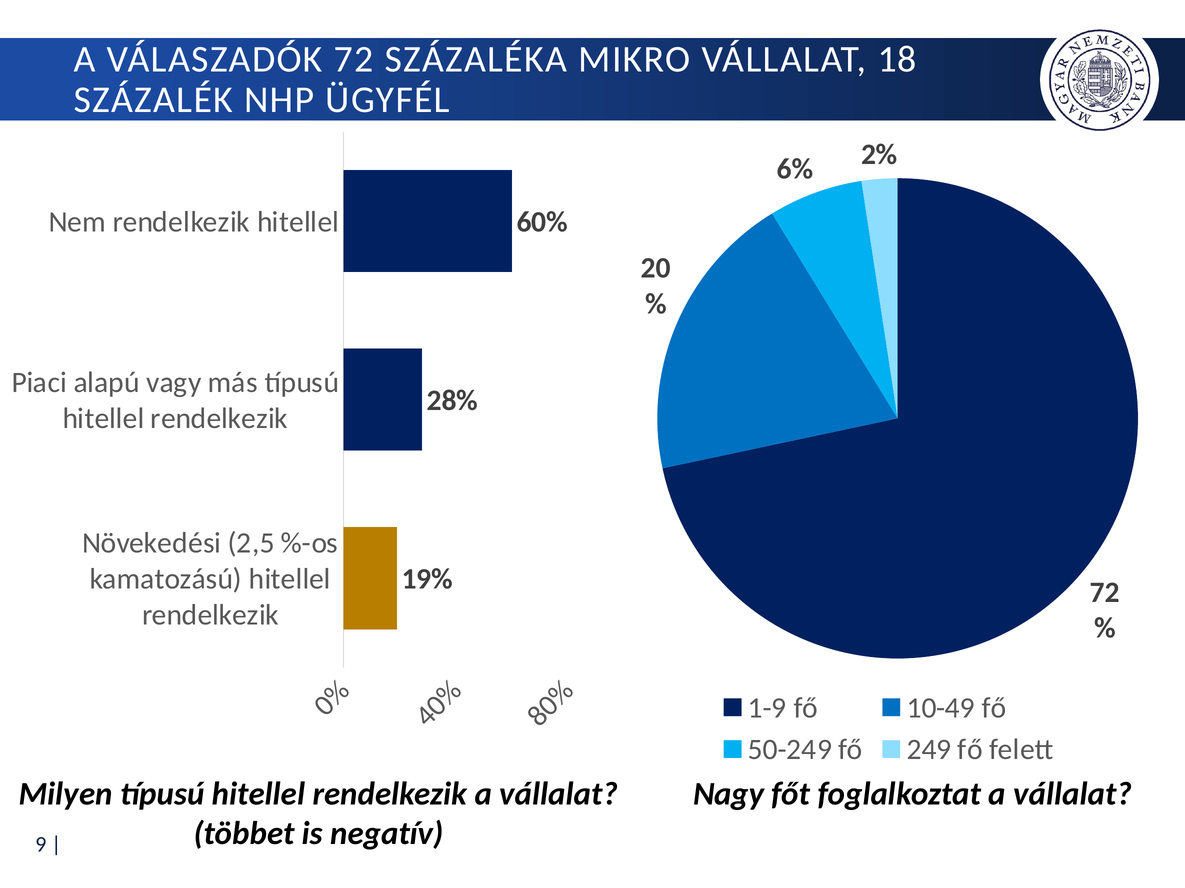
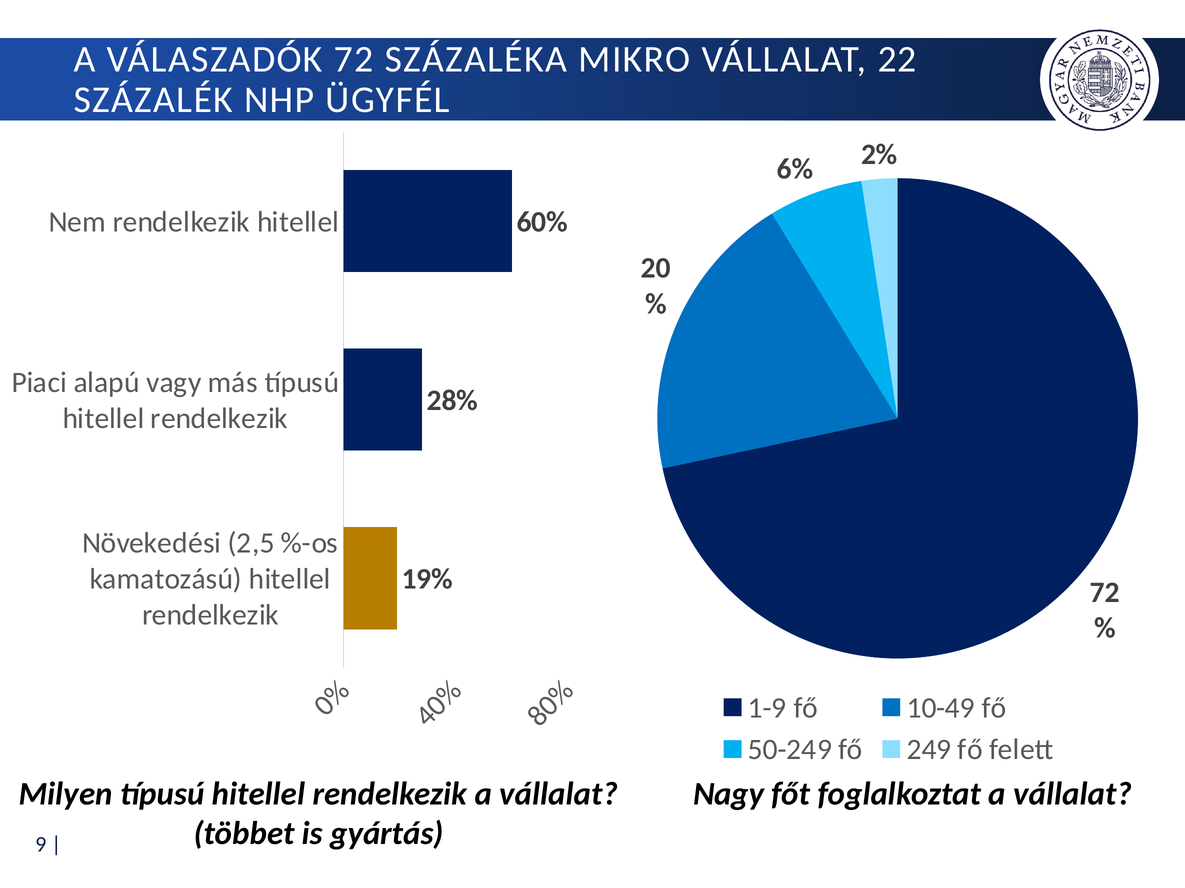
18: 18 -> 22 (897, 59)
negatív: negatív -> gyártás (387, 834)
